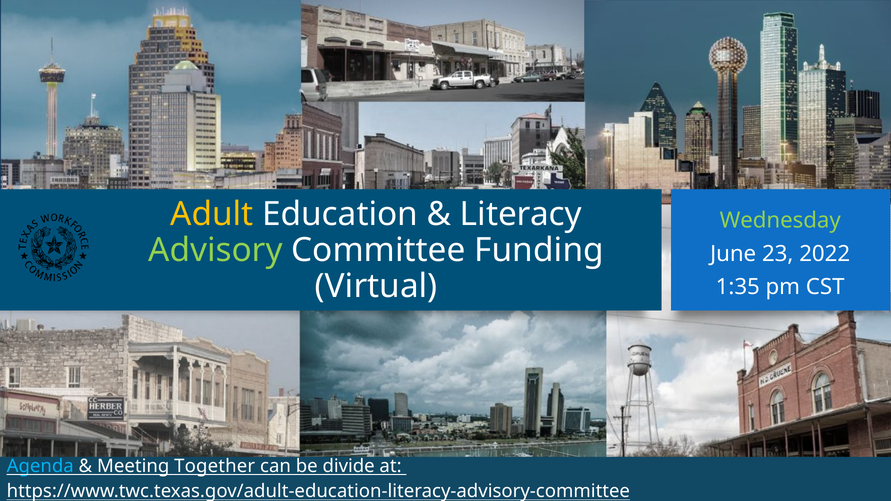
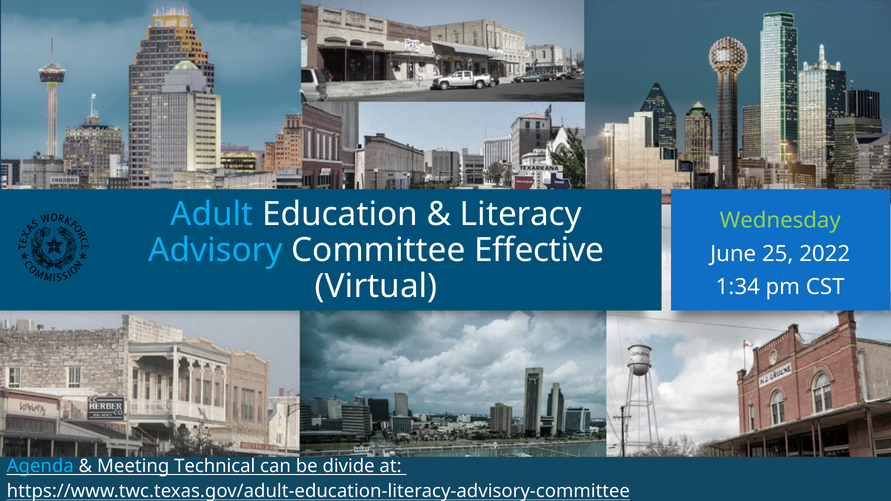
Adult colour: yellow -> light blue (212, 214)
Advisory colour: light green -> light blue (215, 250)
Funding: Funding -> Effective (539, 250)
23: 23 -> 25 (778, 254)
1:35: 1:35 -> 1:34 (738, 287)
Together: Together -> Technical (215, 466)
